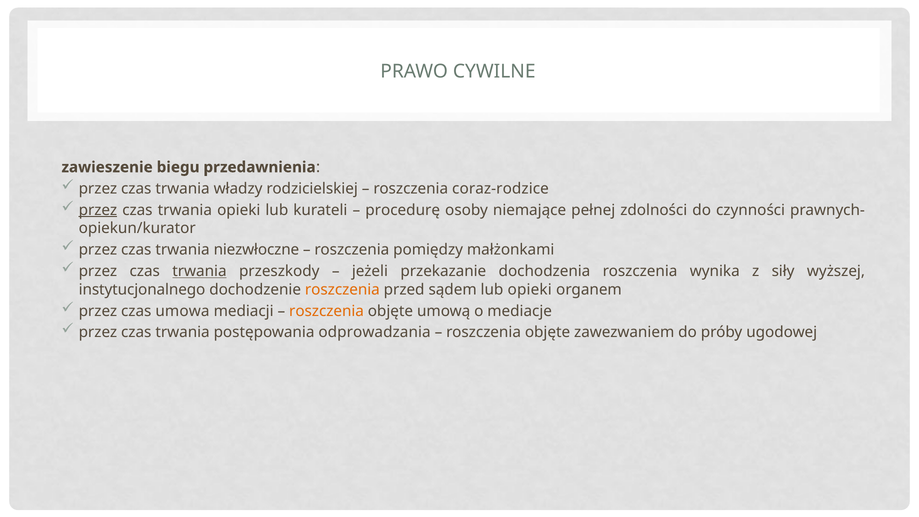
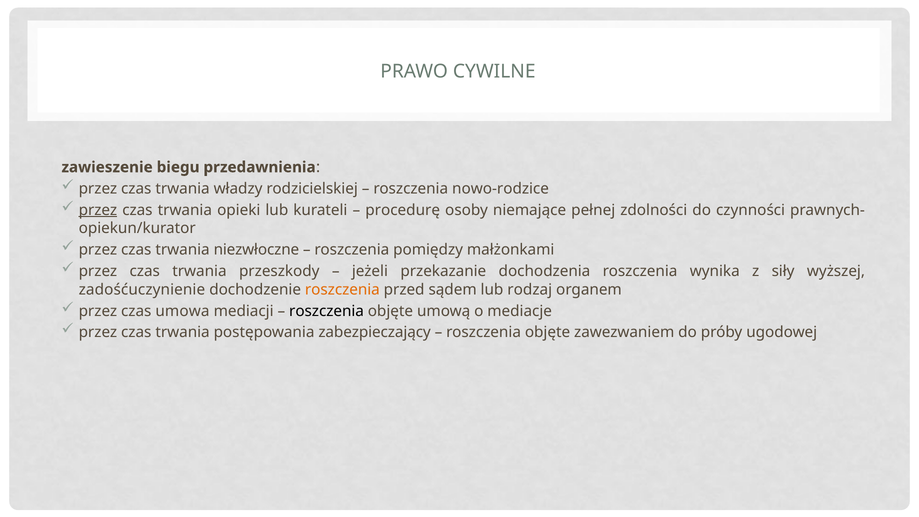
coraz-rodzice: coraz-rodzice -> nowo-rodzice (501, 189)
trwania underline: present -> none (199, 271)
instytucjonalnego: instytucjonalnego -> zadośćuczynienie (142, 290)
lub opieki: opieki -> rodzaj (530, 290)
roszczenia colour: orange -> black (327, 311)
odprowadzania: odprowadzania -> zabezpieczający (375, 332)
